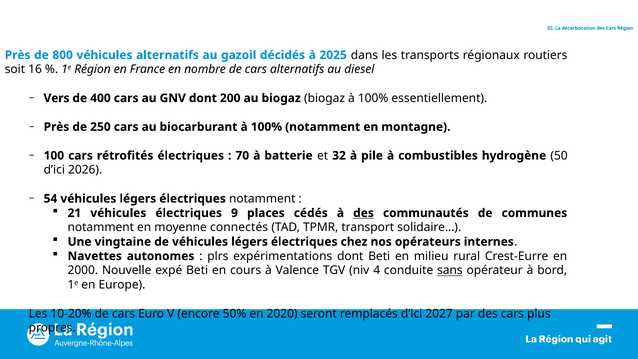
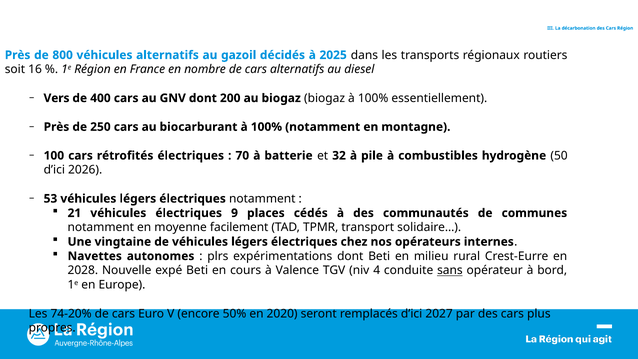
54: 54 -> 53 (50, 199)
des underline: present -> none (363, 213)
connectés: connectés -> facilement (239, 227)
2000: 2000 -> 2028 (83, 270)
10-20%: 10-20% -> 74-20% (71, 313)
